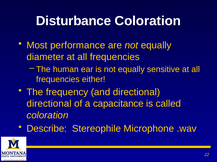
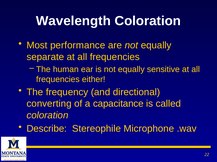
Disturbance: Disturbance -> Wavelength (73, 21)
diameter: diameter -> separate (45, 57)
directional: directional -> converting (49, 104)
